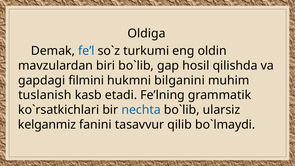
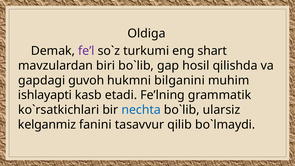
fe’l colour: blue -> purple (86, 51)
oldin: oldin -> shart (212, 51)
filmini: filmini -> guvoh (86, 80)
tuslanish: tuslanish -> ishlayapti (45, 95)
